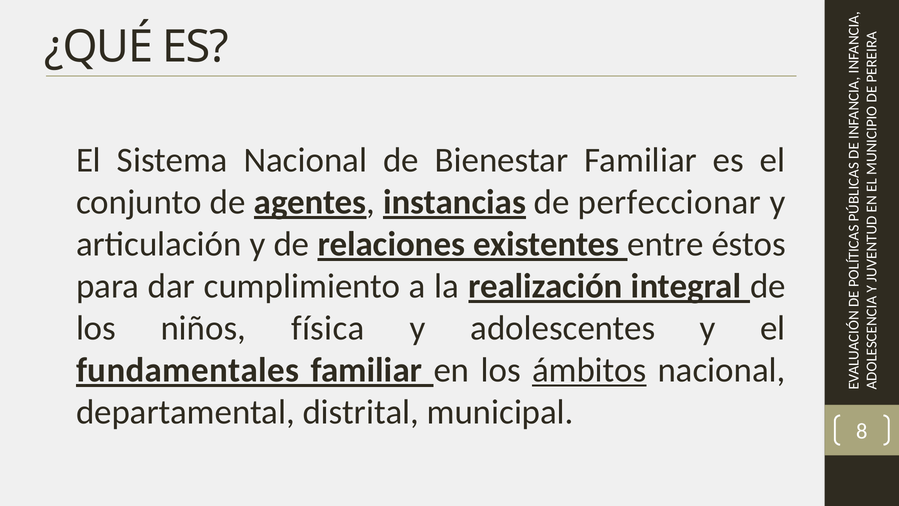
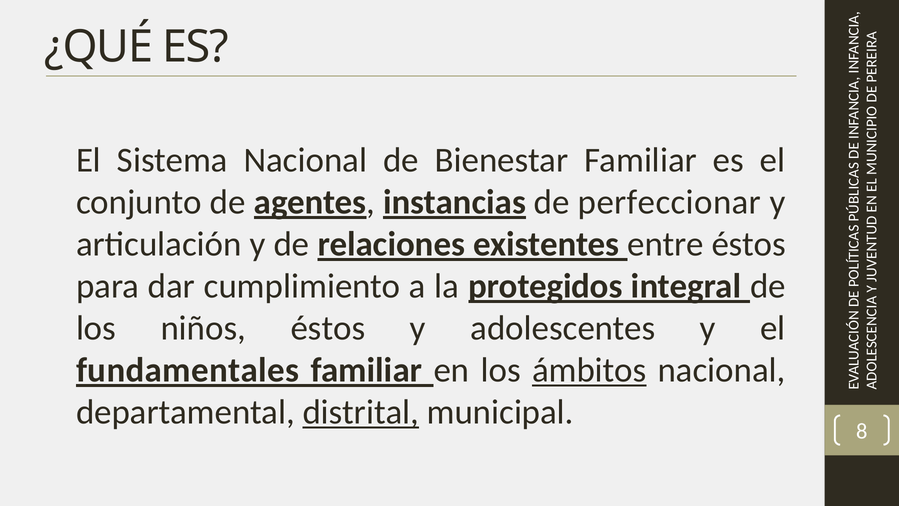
realización: realización -> protegidos (545, 286)
niños física: física -> éstos (328, 328)
distrital underline: none -> present (361, 412)
